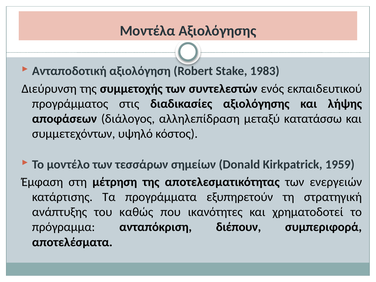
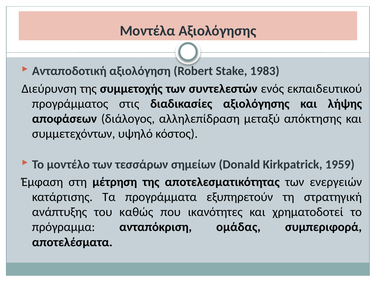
κατατάσσω: κατατάσσω -> απόκτησης (313, 119)
διέπουν: διέπουν -> ομάδας (238, 227)
